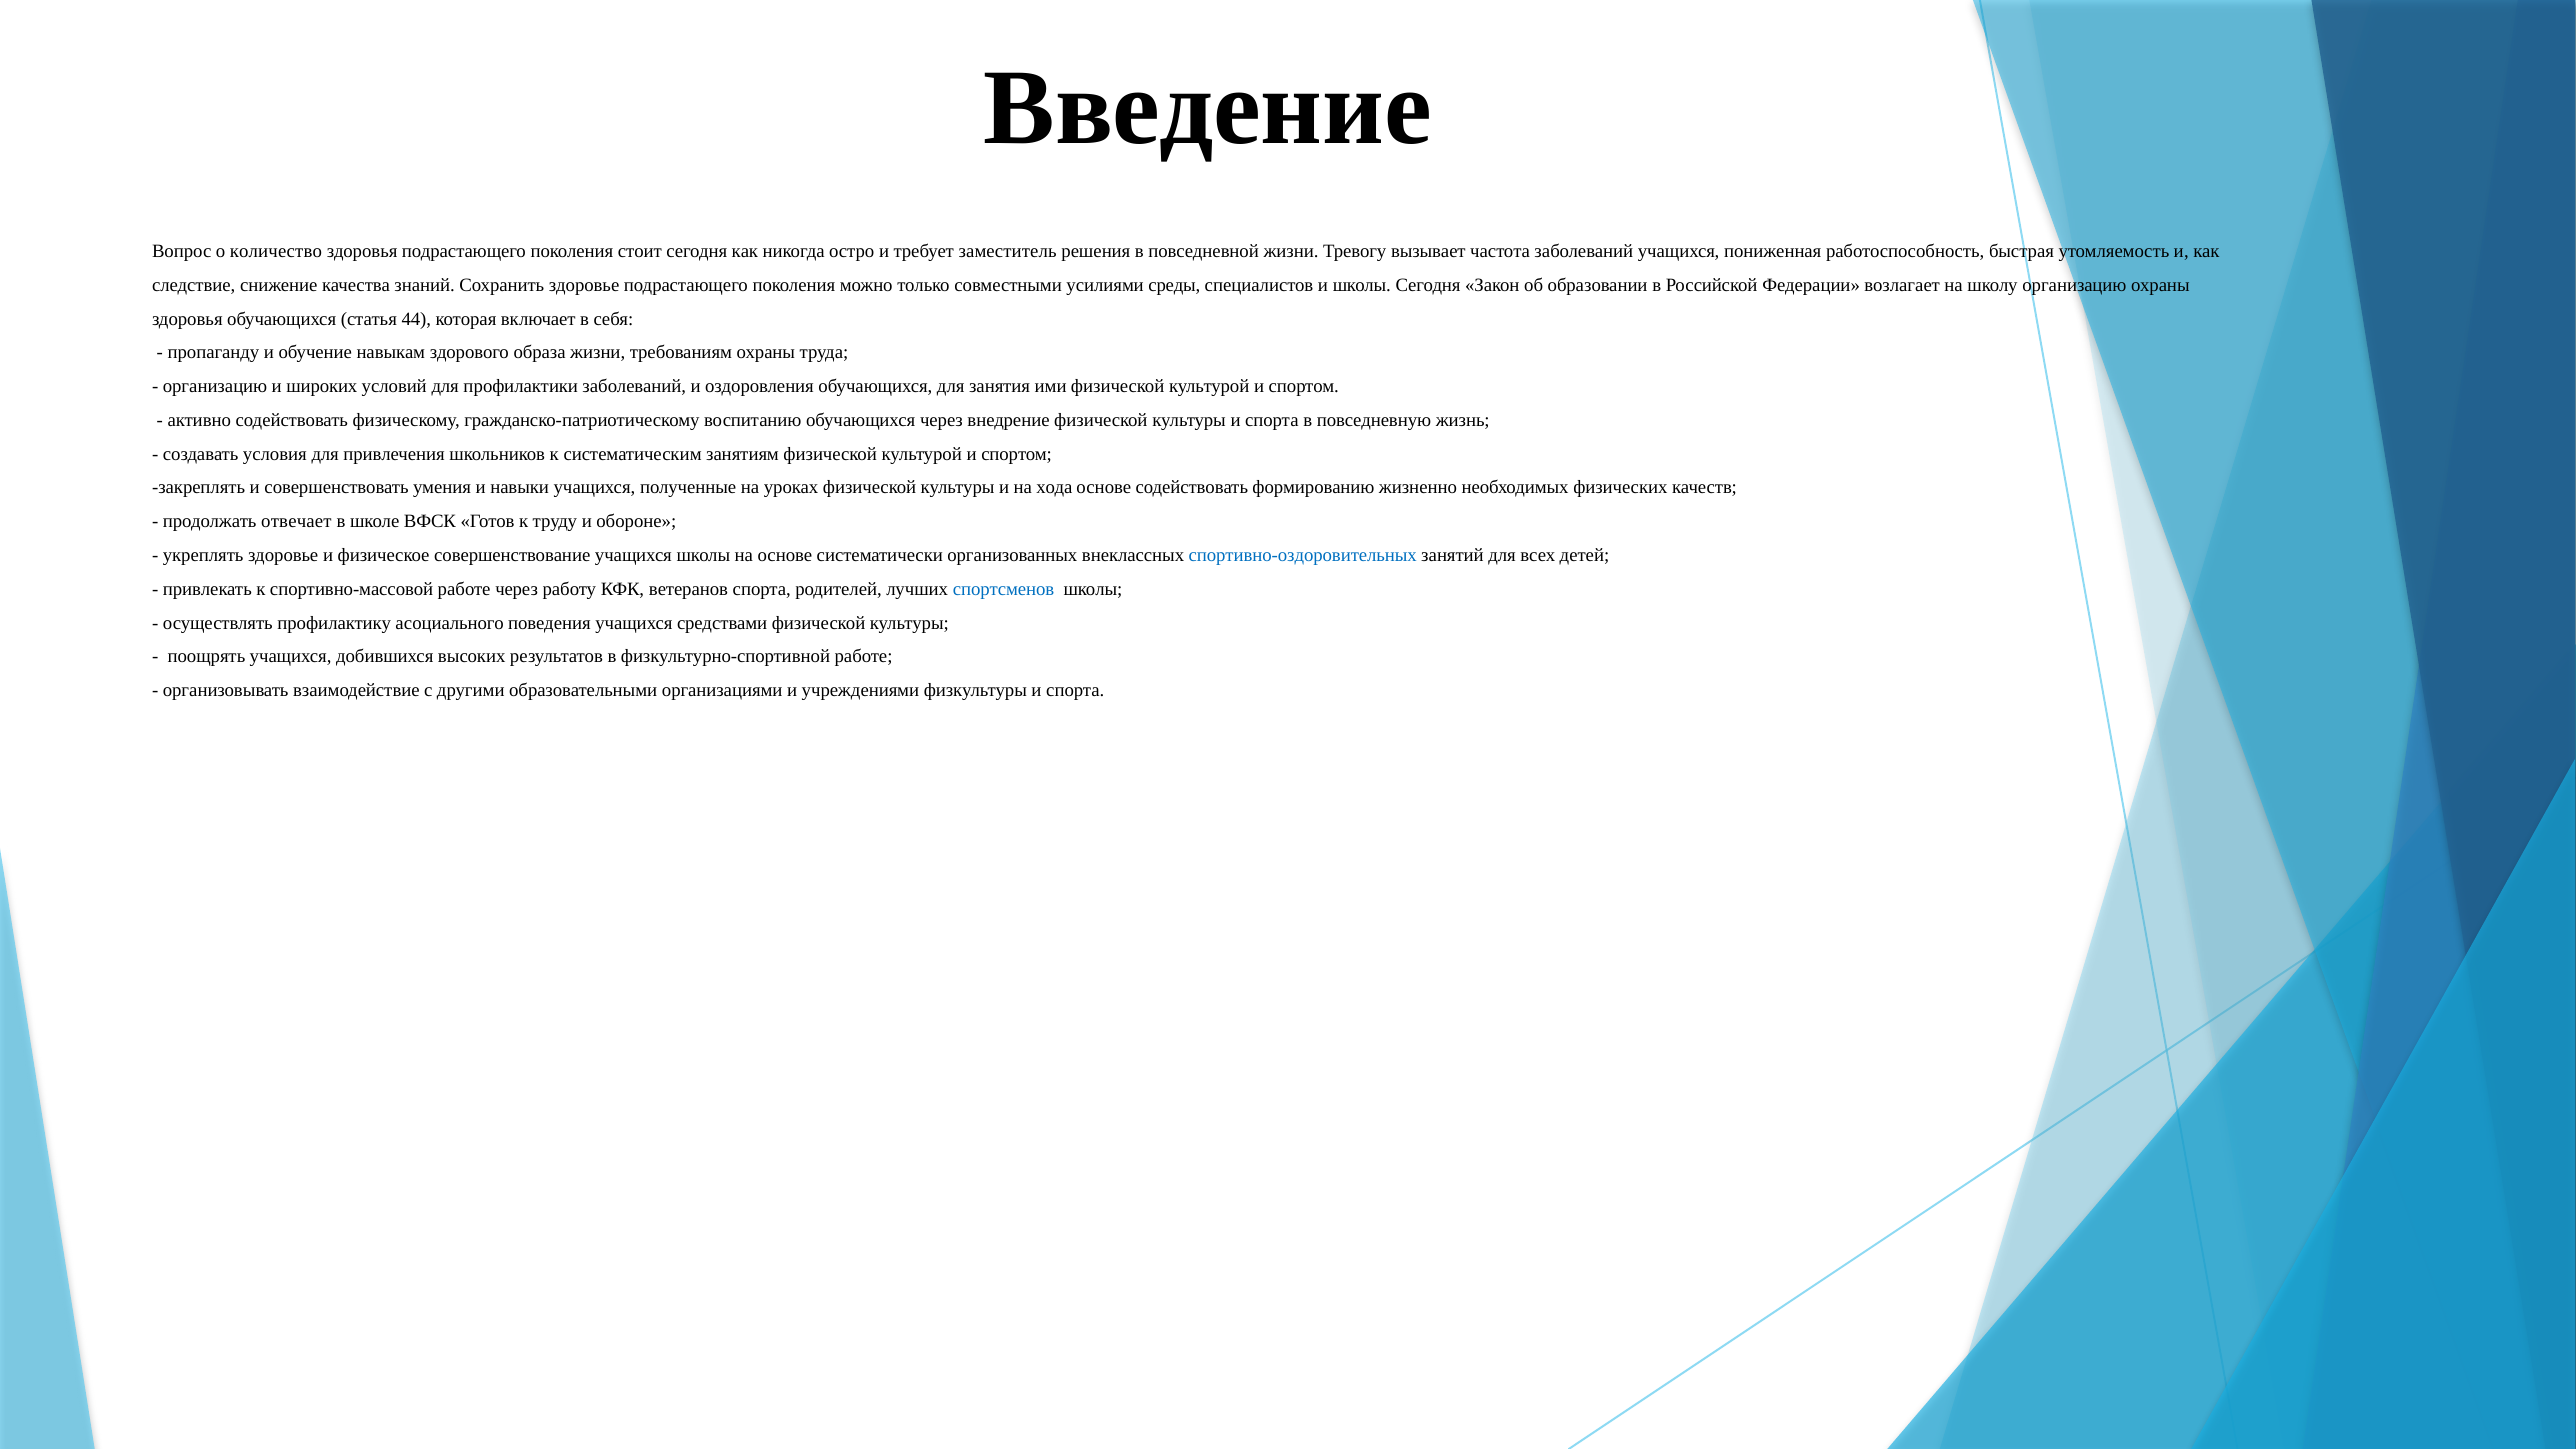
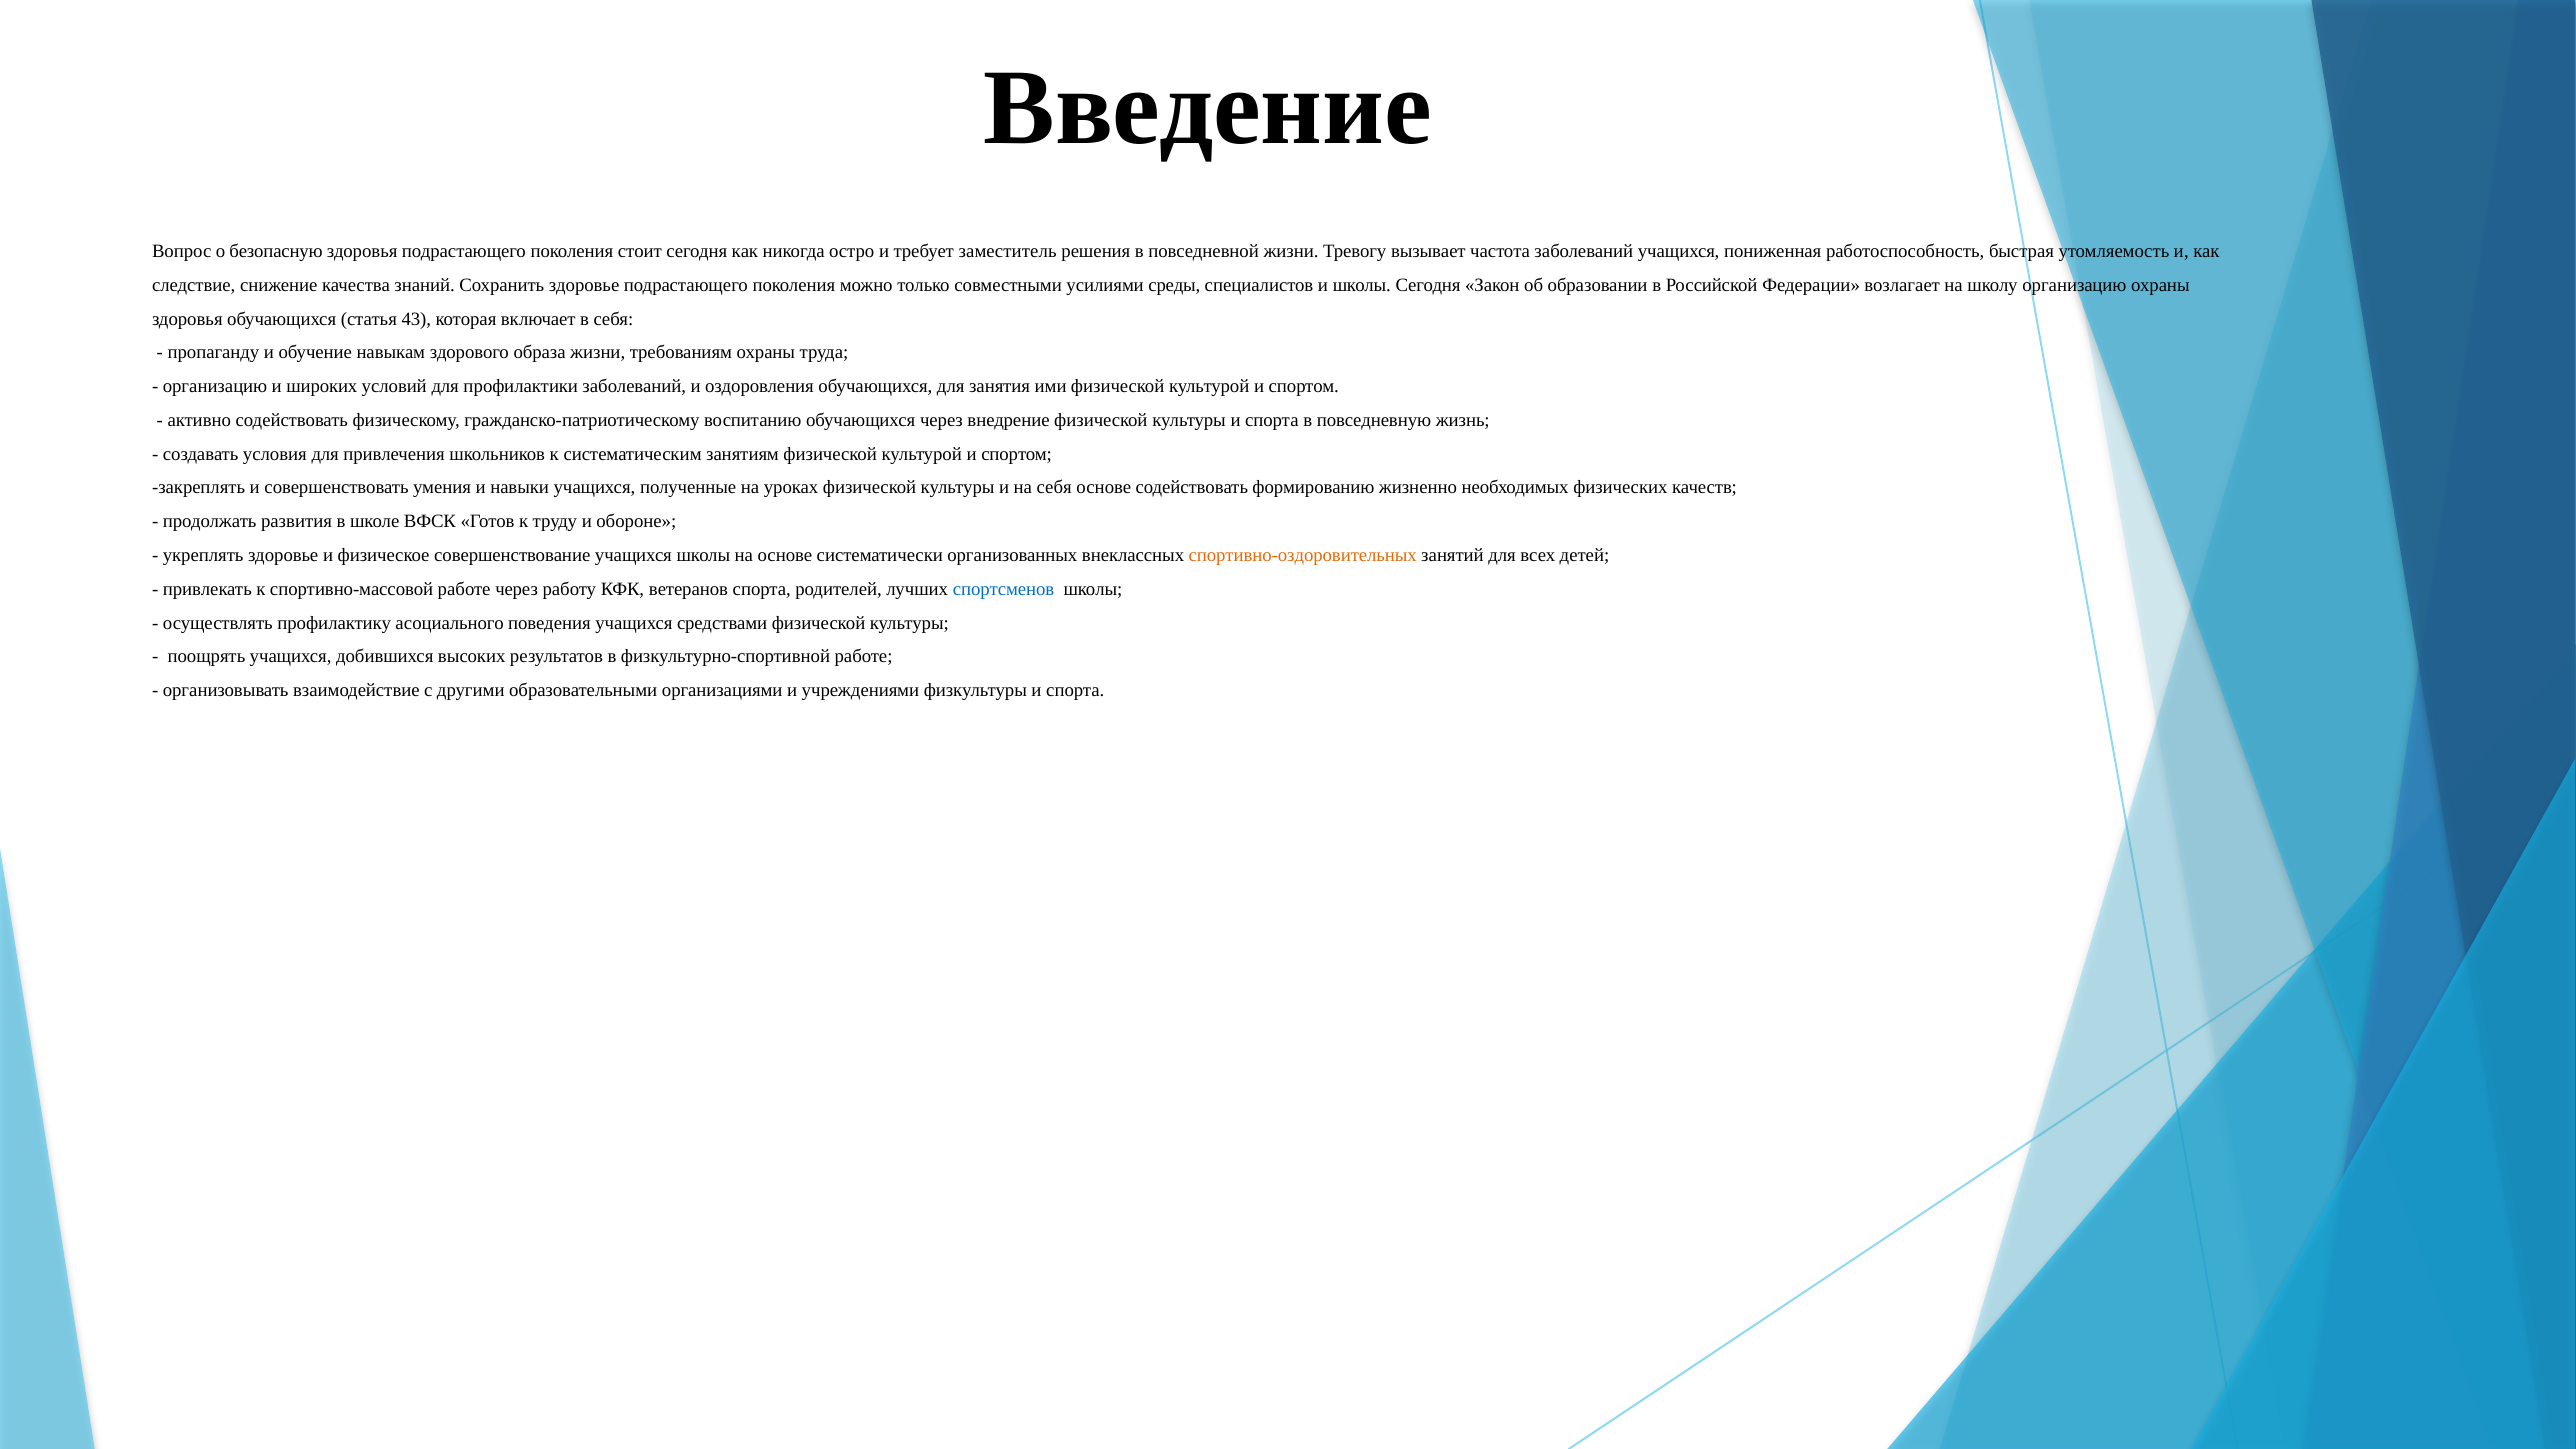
количество: количество -> безопасную (276, 251)
44: 44 -> 43 (416, 319)
на хода: хода -> себя (1054, 488)
отвечает: отвечает -> развития (297, 522)
спортивно-оздоровительных colour: blue -> orange (1303, 555)
